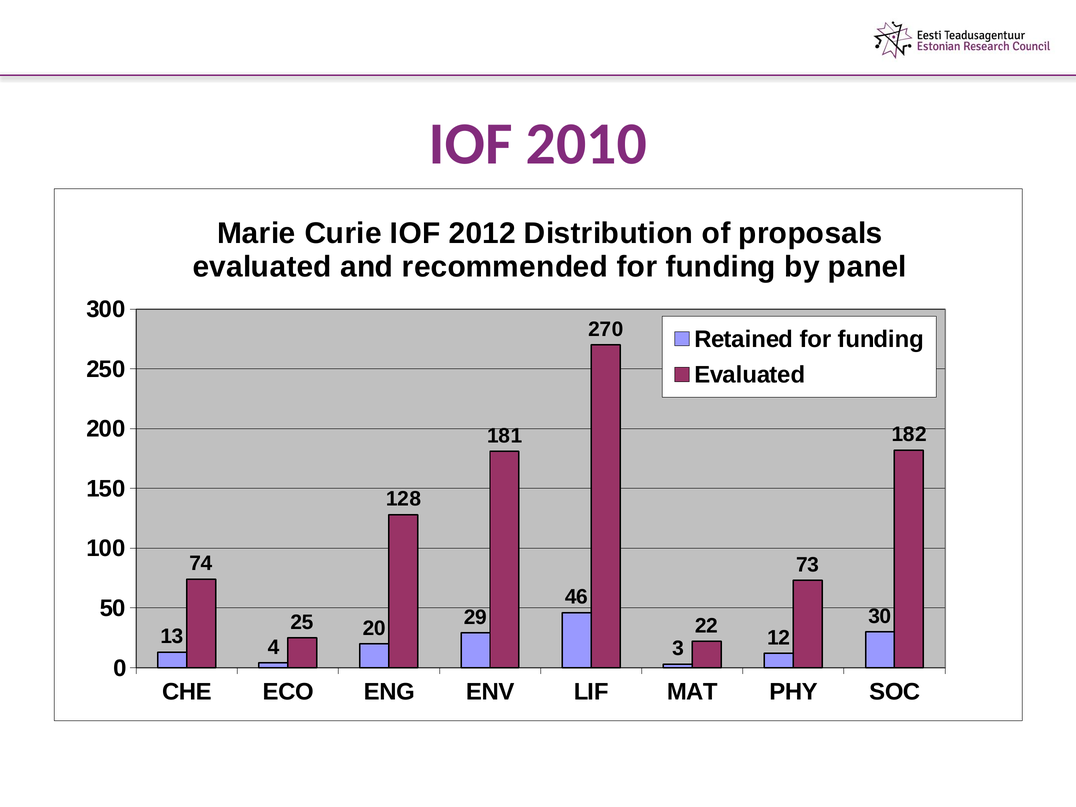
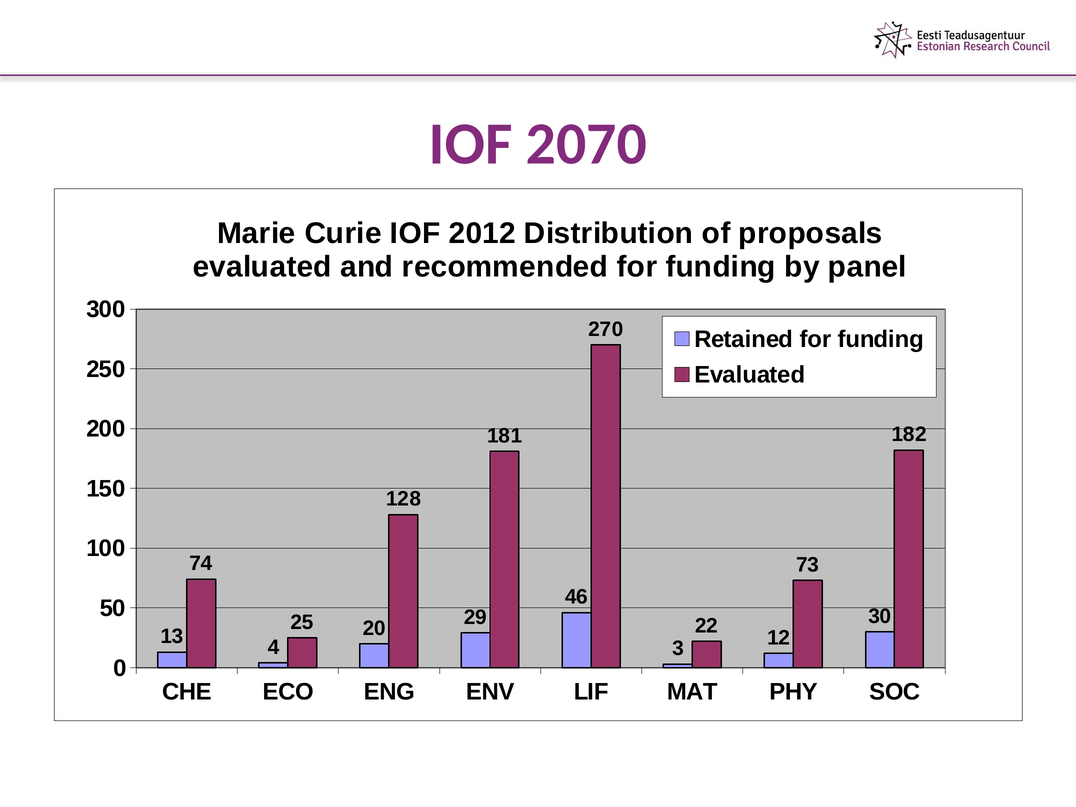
2010: 2010 -> 2070 (586, 144)
